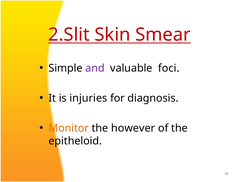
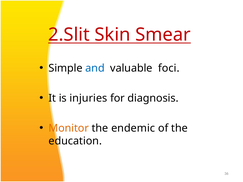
and colour: purple -> blue (95, 68)
however: however -> endemic (133, 128)
epitheloid: epitheloid -> education (75, 141)
